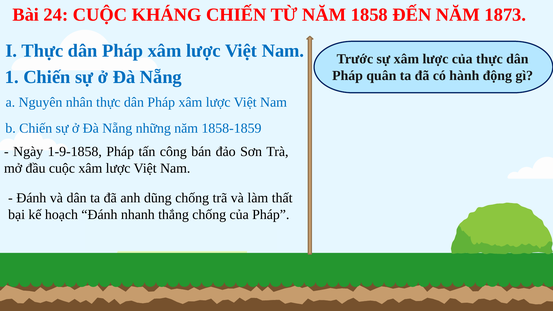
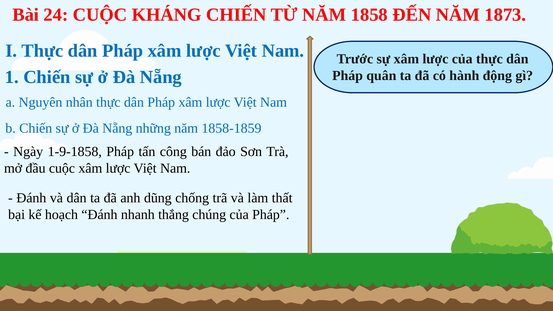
thắng chống: chống -> chúng (209, 215)
